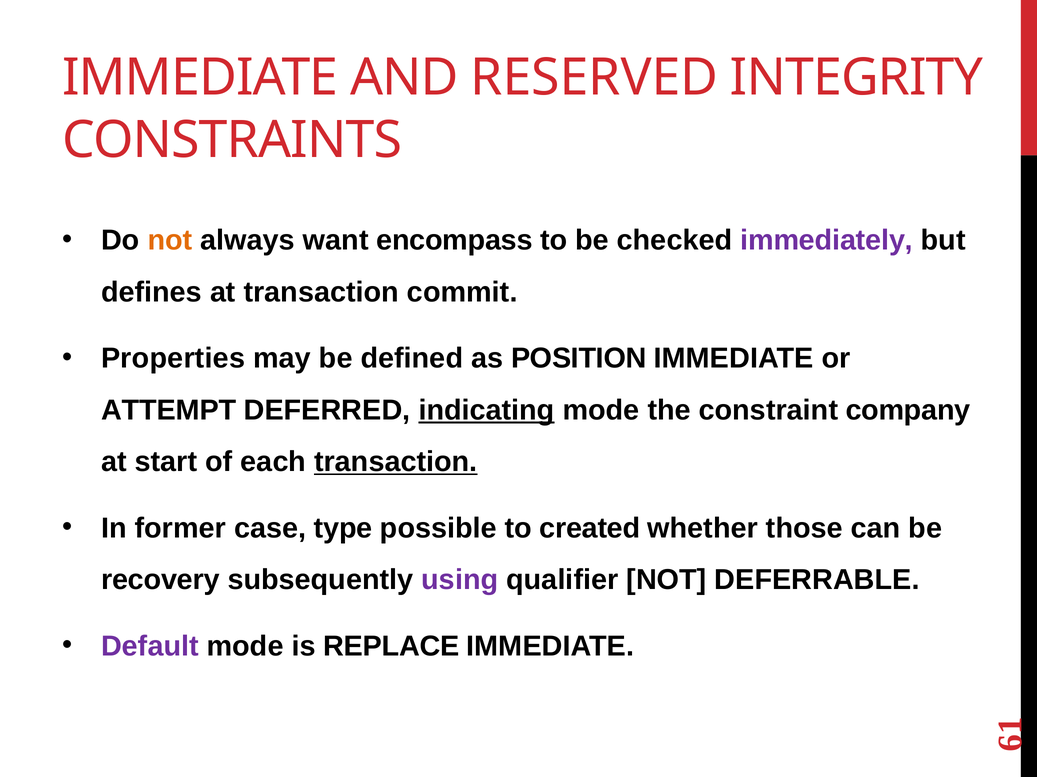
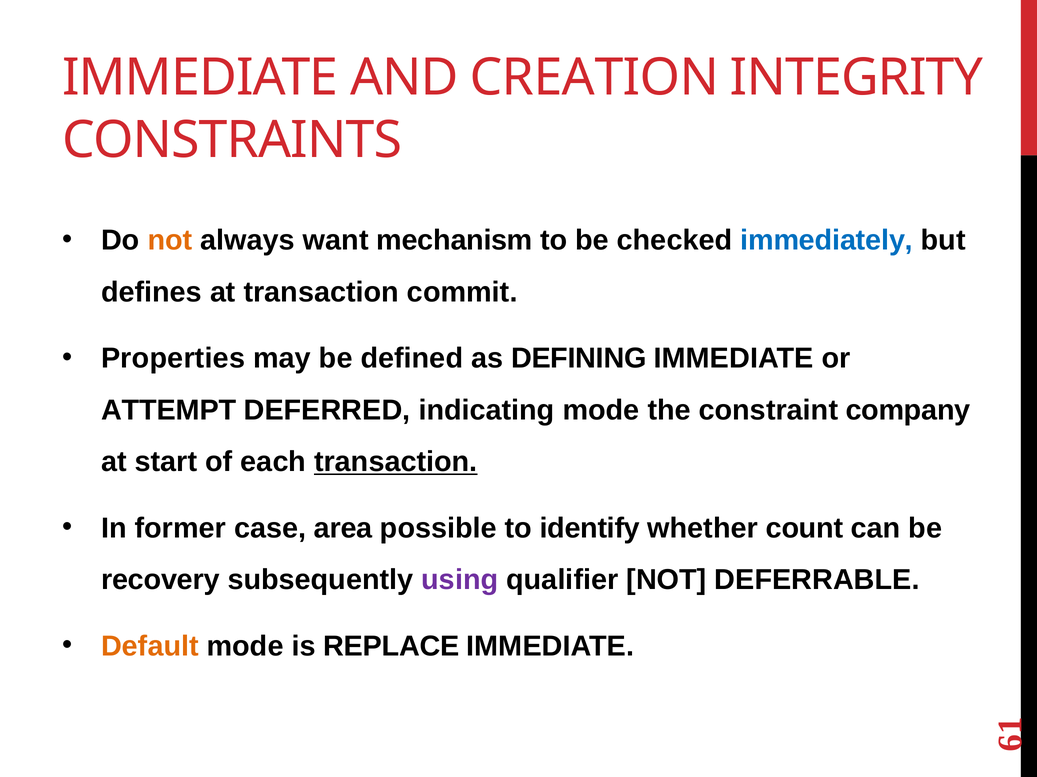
RESERVED: RESERVED -> CREATION (595, 78)
encompass: encompass -> mechanism (455, 241)
immediately colour: purple -> blue (827, 241)
POSITION: POSITION -> DEFINING (579, 359)
indicating underline: present -> none (487, 410)
type: type -> area (343, 529)
created: created -> identify (590, 529)
those: those -> count (805, 529)
Default colour: purple -> orange (150, 647)
